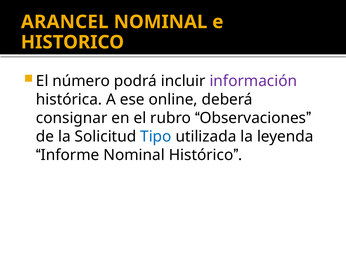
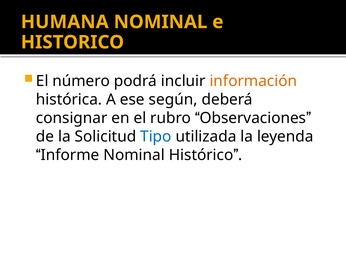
ARANCEL: ARANCEL -> HUMANA (65, 22)
información colour: purple -> orange (253, 81)
online: online -> según (173, 99)
